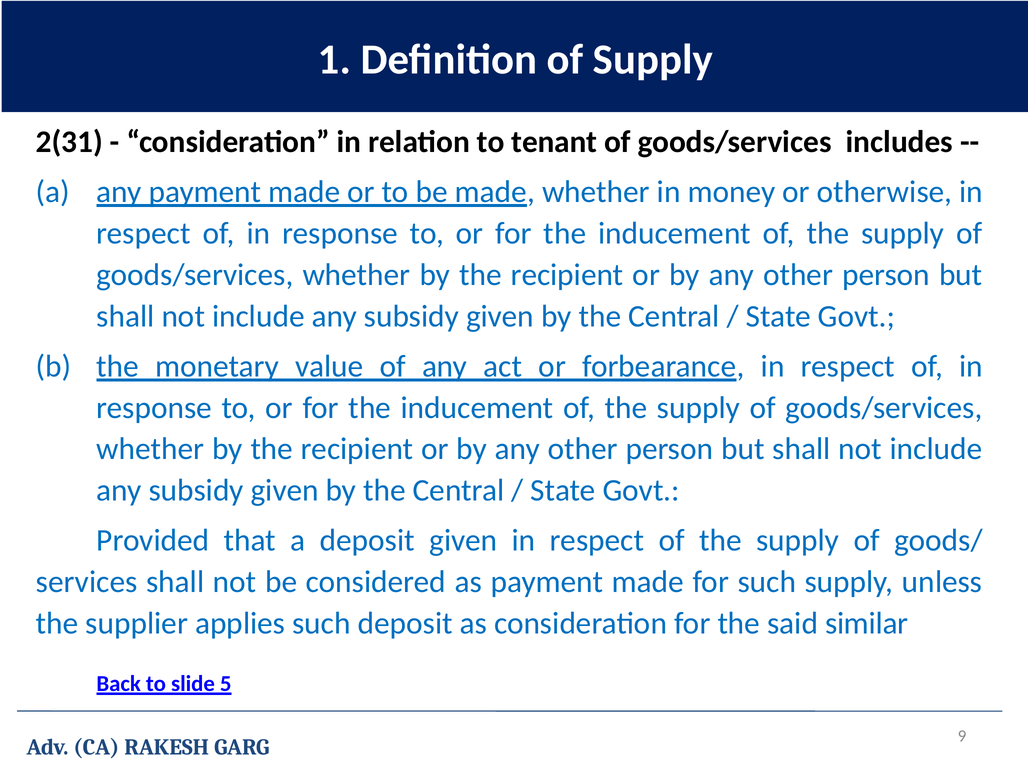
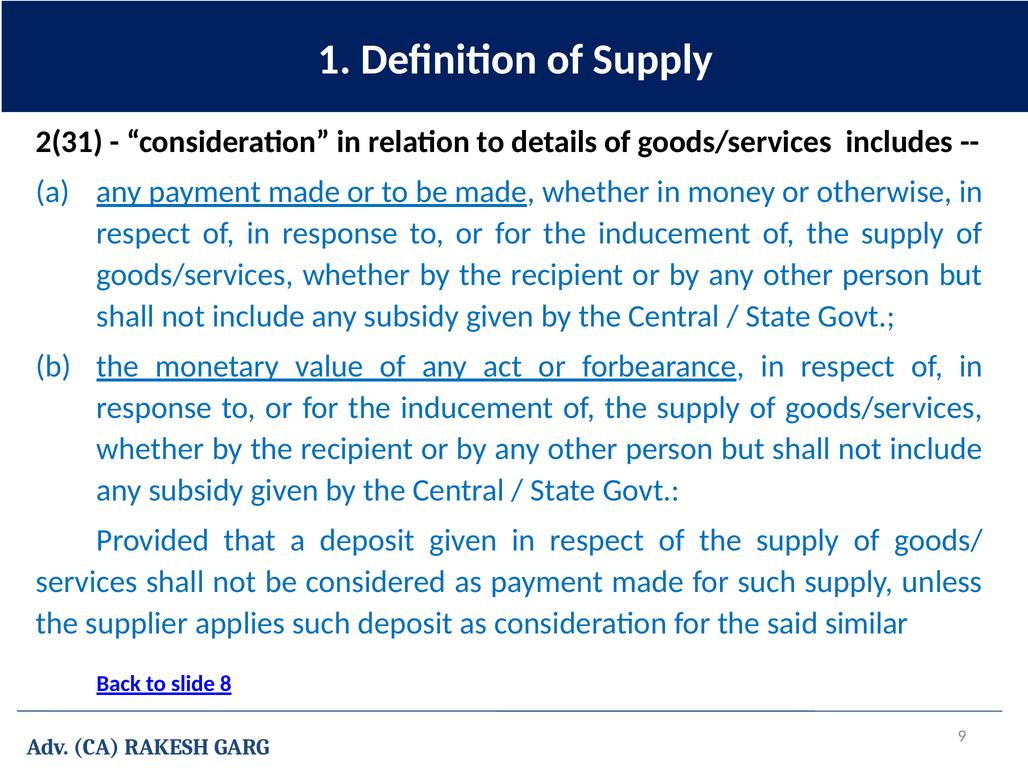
tenant: tenant -> details (554, 142)
5: 5 -> 8 (226, 684)
